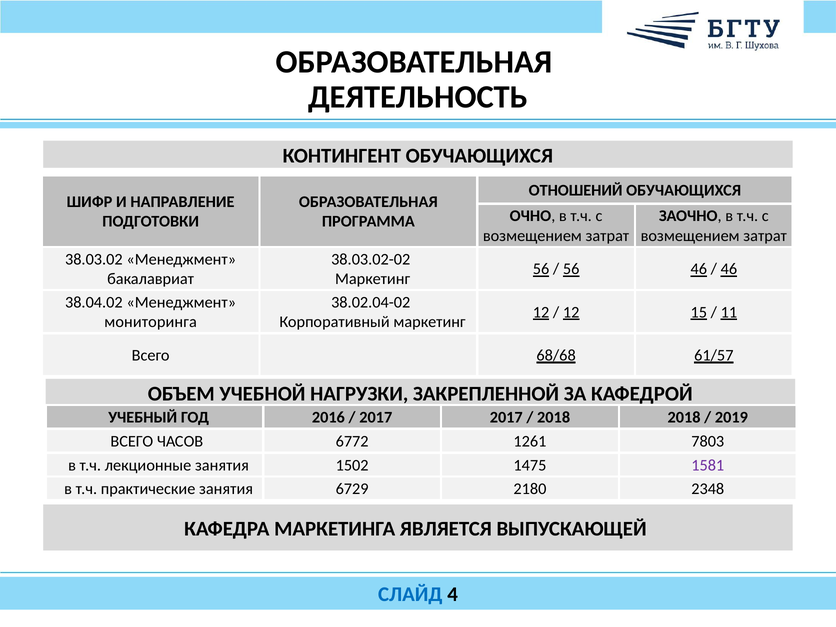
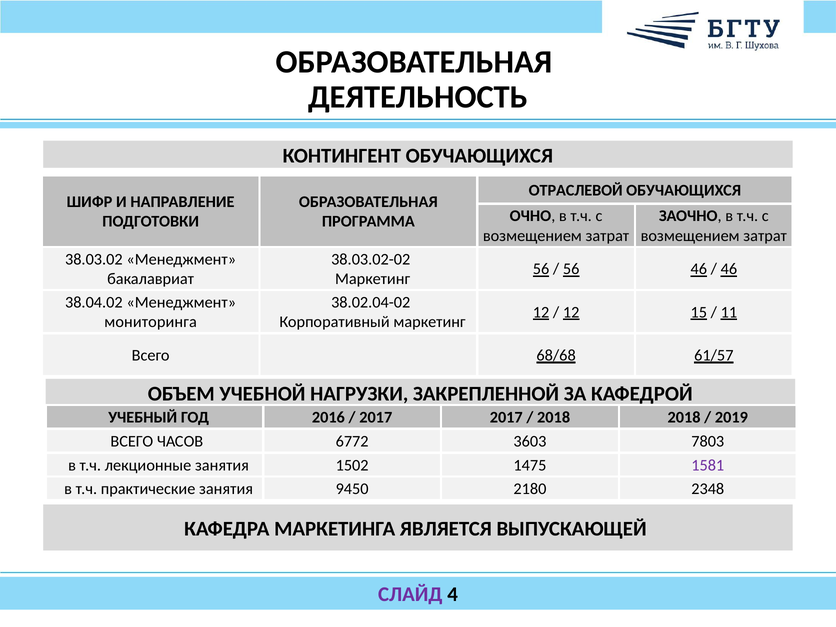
ОТНОШЕНИЙ: ОТНОШЕНИЙ -> ОТРАСЛЕВОЙ (576, 190)
1261: 1261 -> 3603 (530, 441)
6729: 6729 -> 9450 (352, 489)
СЛАЙД colour: blue -> purple (410, 594)
